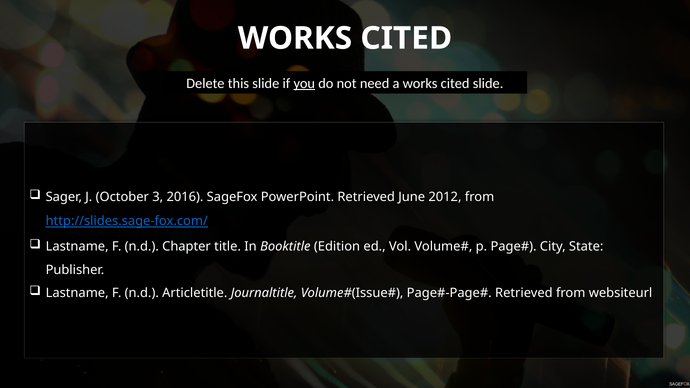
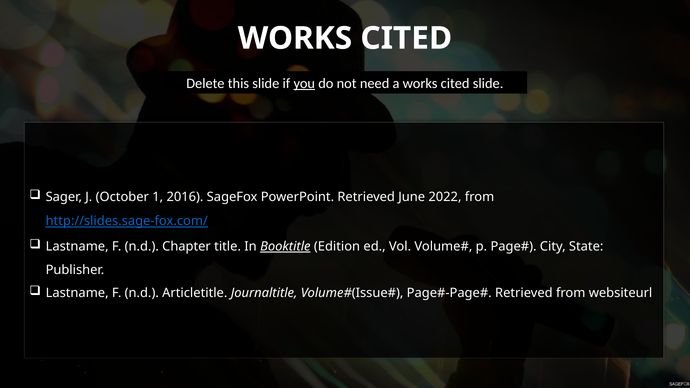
3: 3 -> 1 (158, 197)
2012: 2012 -> 2022 (445, 197)
Booktitle underline: none -> present (285, 247)
